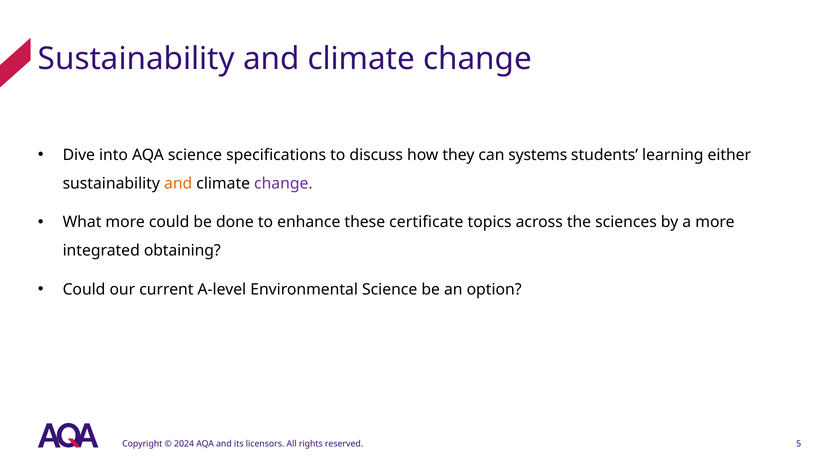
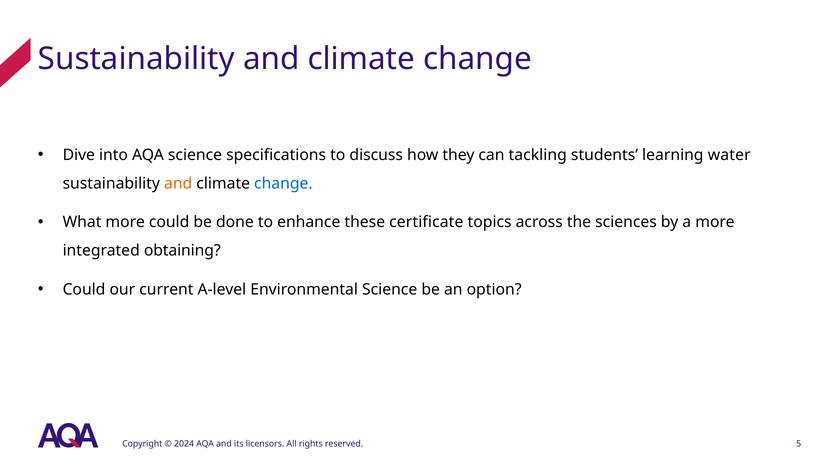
systems: systems -> tackling (538, 155)
either: either -> water (729, 155)
change colour: purple -> blue (283, 183)
